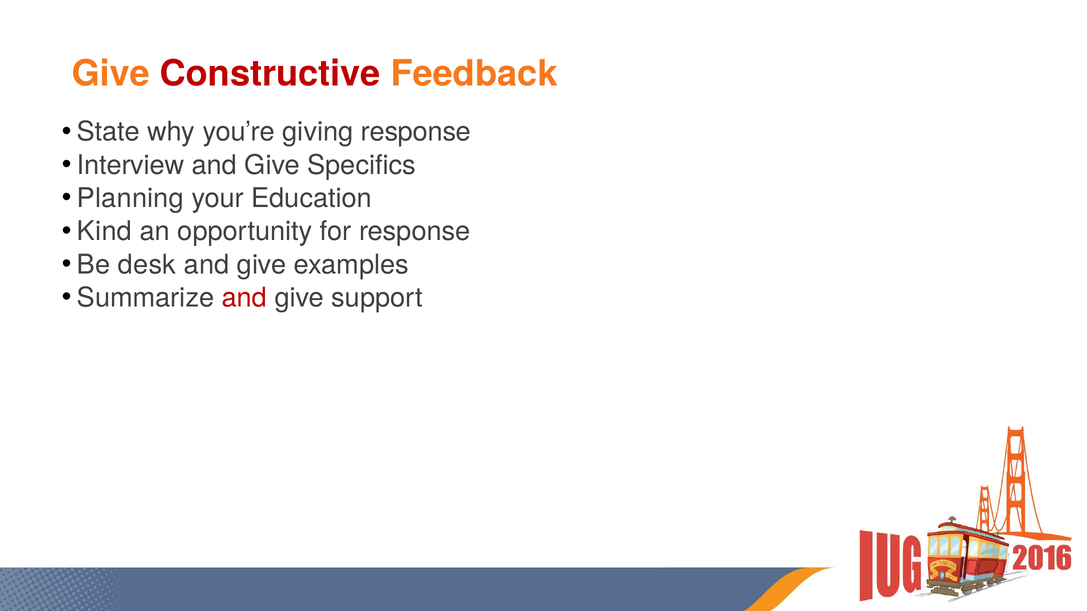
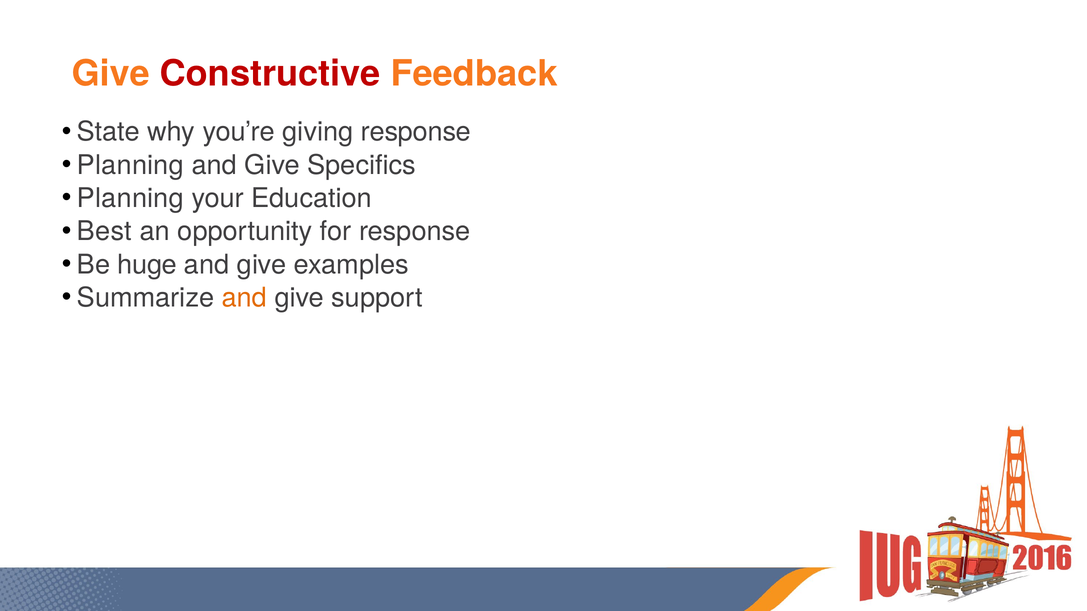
Interview: Interview -> Planning (130, 165)
Kind: Kind -> Best (104, 232)
desk: desk -> huge (147, 265)
and colour: red -> orange (244, 298)
